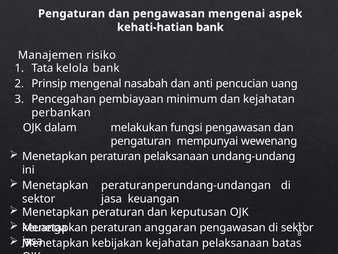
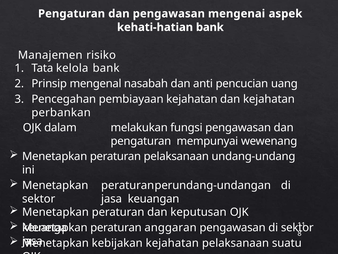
pembiayaan minimum: minimum -> kejahatan (192, 99)
batas: batas -> suatu (287, 243)
